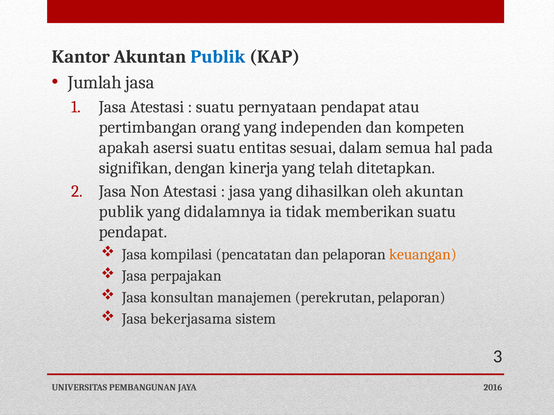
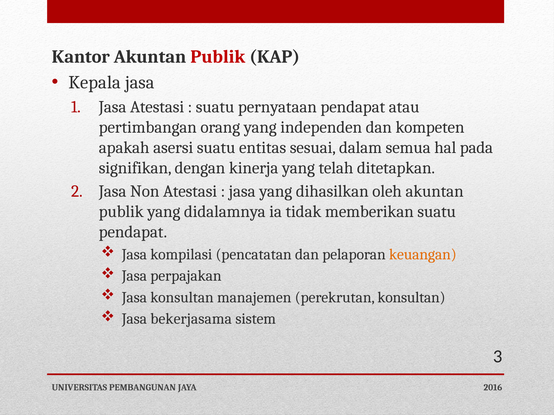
Publik colour: blue -> red (218, 57)
Jumlah: Jumlah -> Kepala (95, 83)
perekrutan pelaporan: pelaporan -> konsultan (411, 298)
